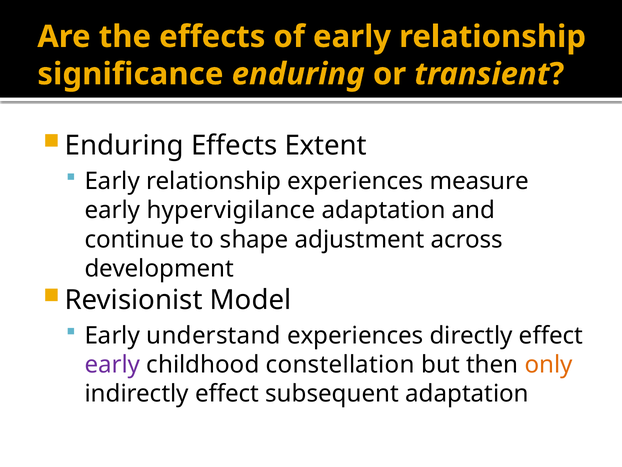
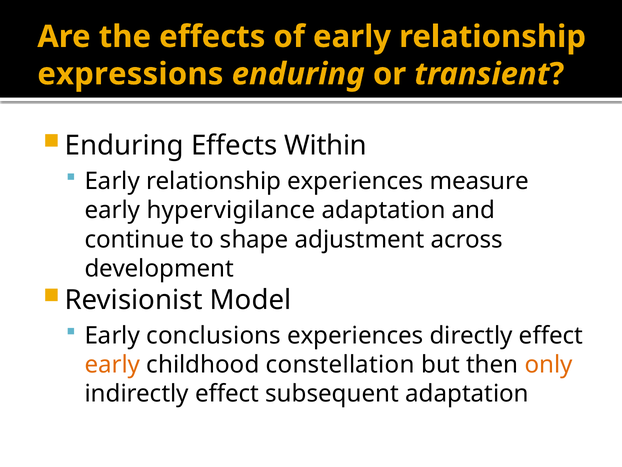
significance: significance -> expressions (130, 74)
Extent: Extent -> Within (326, 145)
understand: understand -> conclusions (214, 335)
early colour: purple -> orange (112, 364)
